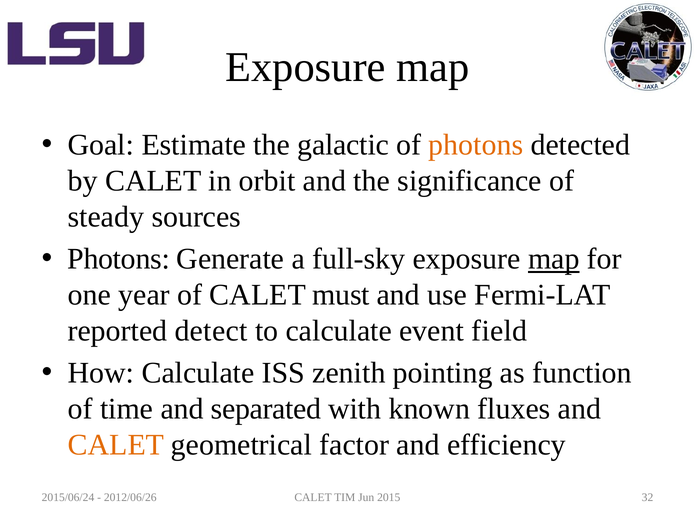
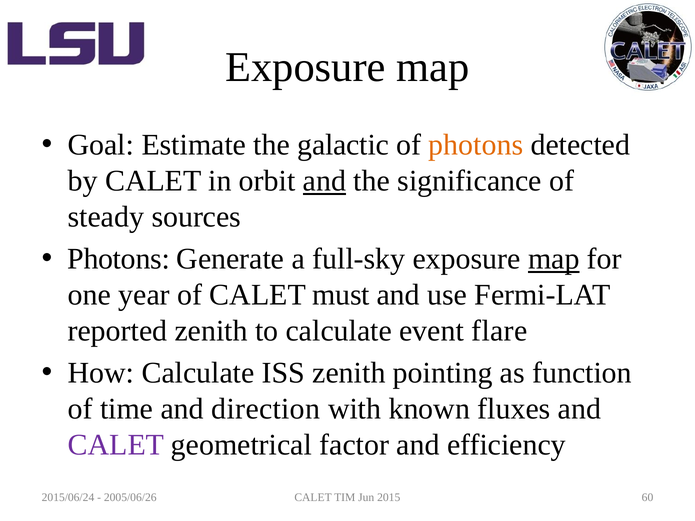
and underline: none -> present (324, 181)
reported detect: detect -> zenith (211, 331)
field: field -> flare (499, 331)
separated: separated -> direction (266, 409)
CALET colour: orange -> purple (116, 445)
2012/06/26: 2012/06/26 -> 2005/06/26 (130, 498)
32: 32 -> 60 (648, 498)
